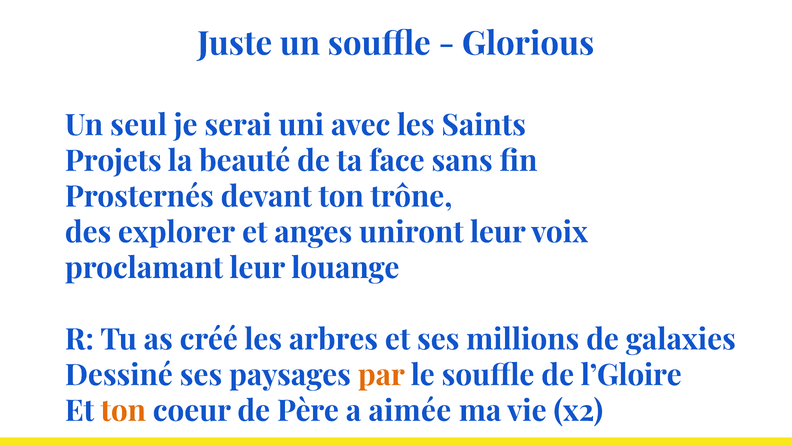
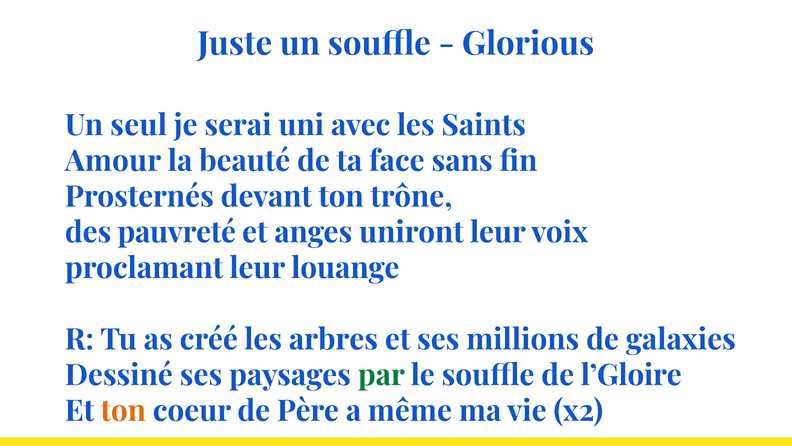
Projets: Projets -> Amour (113, 161)
explorer: explorer -> pauvreté (177, 232)
par colour: orange -> green (381, 375)
aimée: aimée -> même (410, 411)
